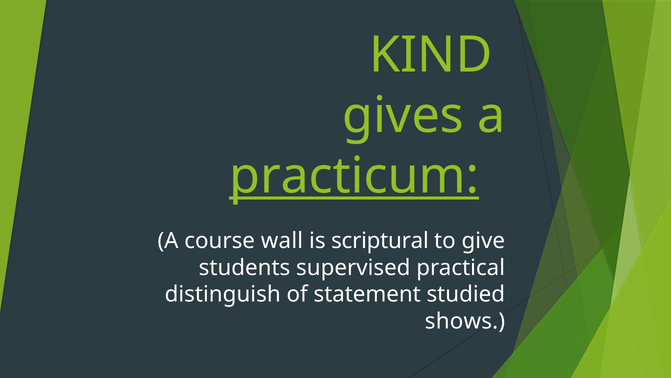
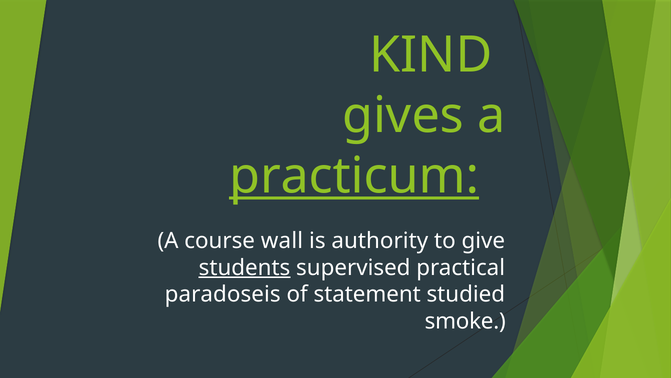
scriptural: scriptural -> authority (380, 240)
students underline: none -> present (245, 267)
distinguish: distinguish -> paradoseis (223, 294)
shows: shows -> smoke (465, 321)
